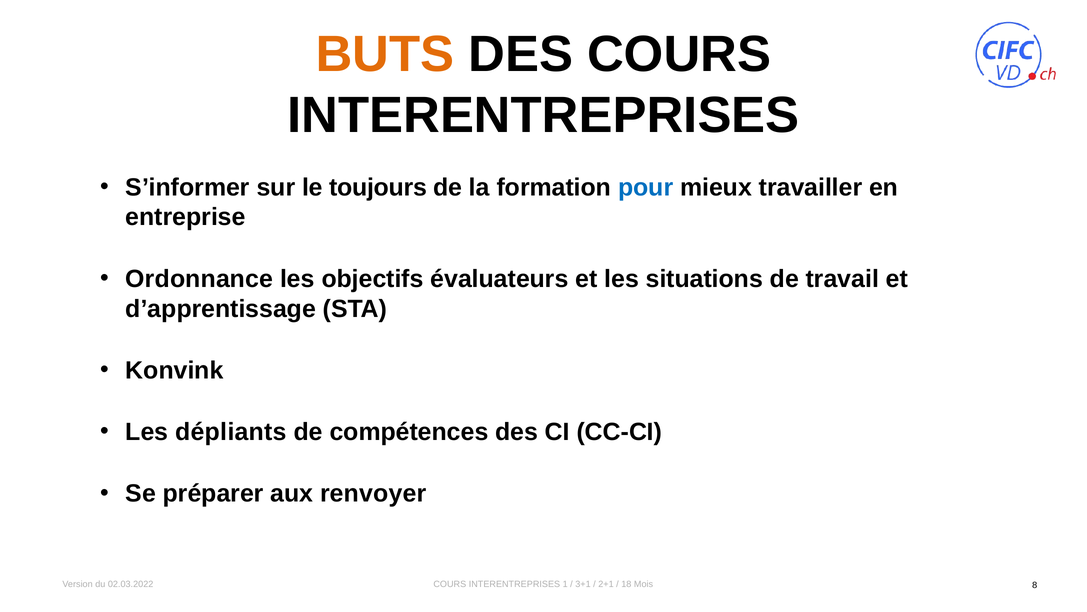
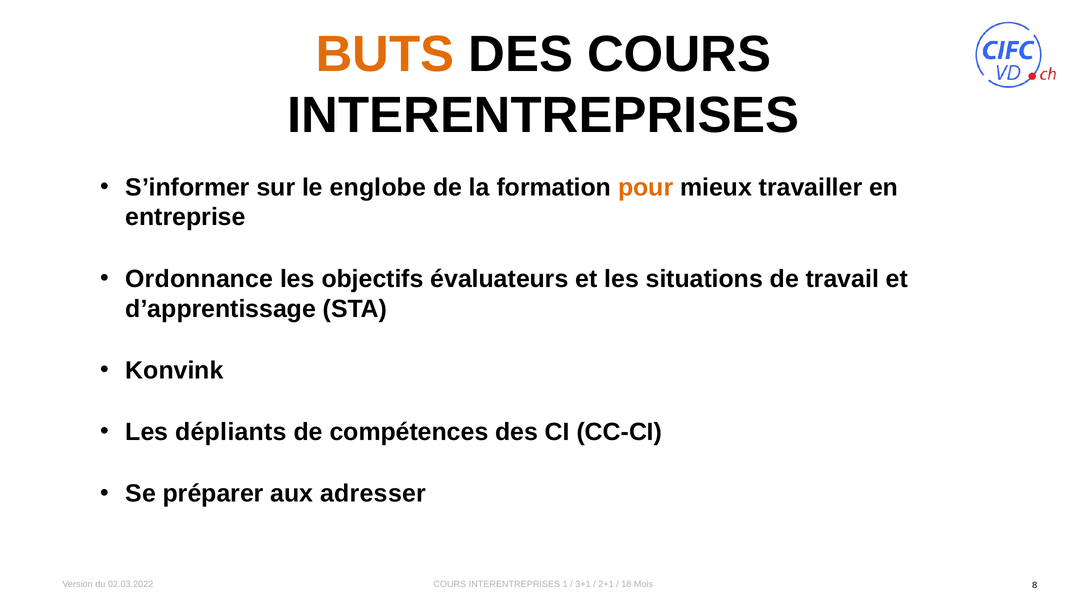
toujours: toujours -> englobe (378, 187)
pour colour: blue -> orange (646, 187)
renvoyer: renvoyer -> adresser (373, 493)
